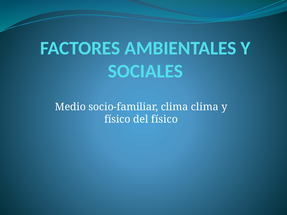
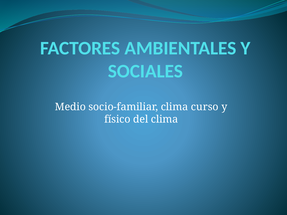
clima clima: clima -> curso (205, 107)
del físico: físico -> clima (165, 119)
